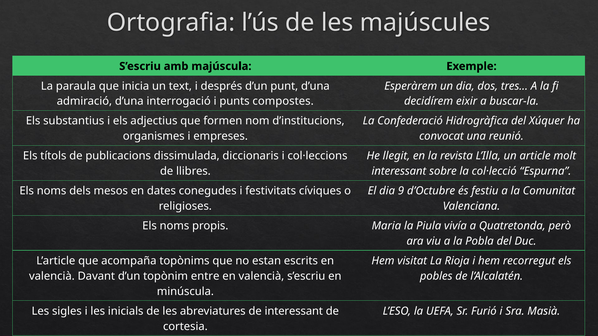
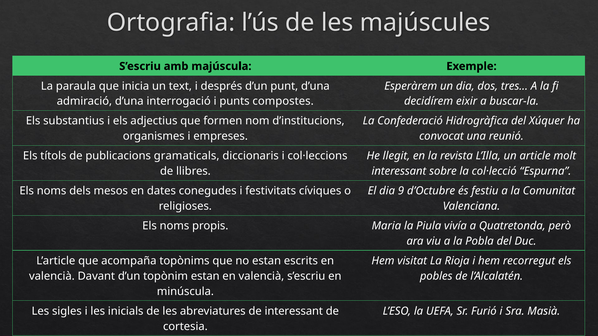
dissimulada: dissimulada -> gramaticals (187, 156)
topònim entre: entre -> estan (205, 276)
